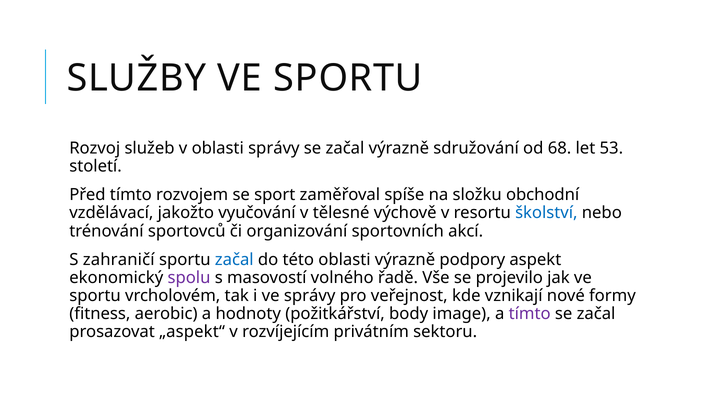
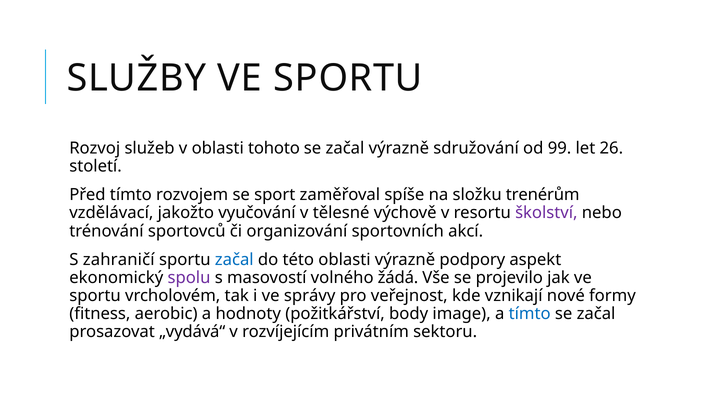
oblasti správy: správy -> tohoto (274, 148)
68: 68 -> 99 (560, 148)
53: 53 -> 26 (611, 148)
obchodní: obchodní -> trenérům (543, 195)
školství colour: blue -> purple (546, 213)
řadě: řadě -> žádá (398, 277)
tímto colour: purple -> blue (530, 313)
„aspekt“: „aspekt“ -> „vydává“ (192, 331)
